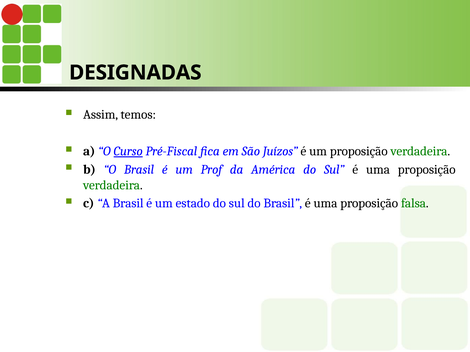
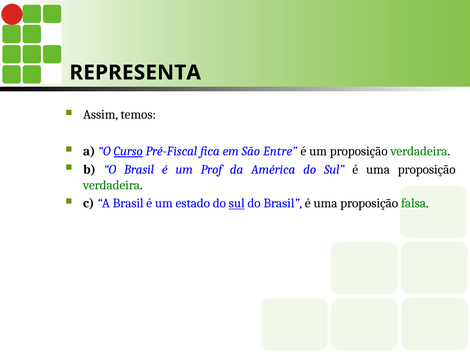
DESIGNADAS: DESIGNADAS -> REPRESENTA (135, 73)
Juízos: Juízos -> Entre (280, 151)
sul underline: none -> present (237, 204)
